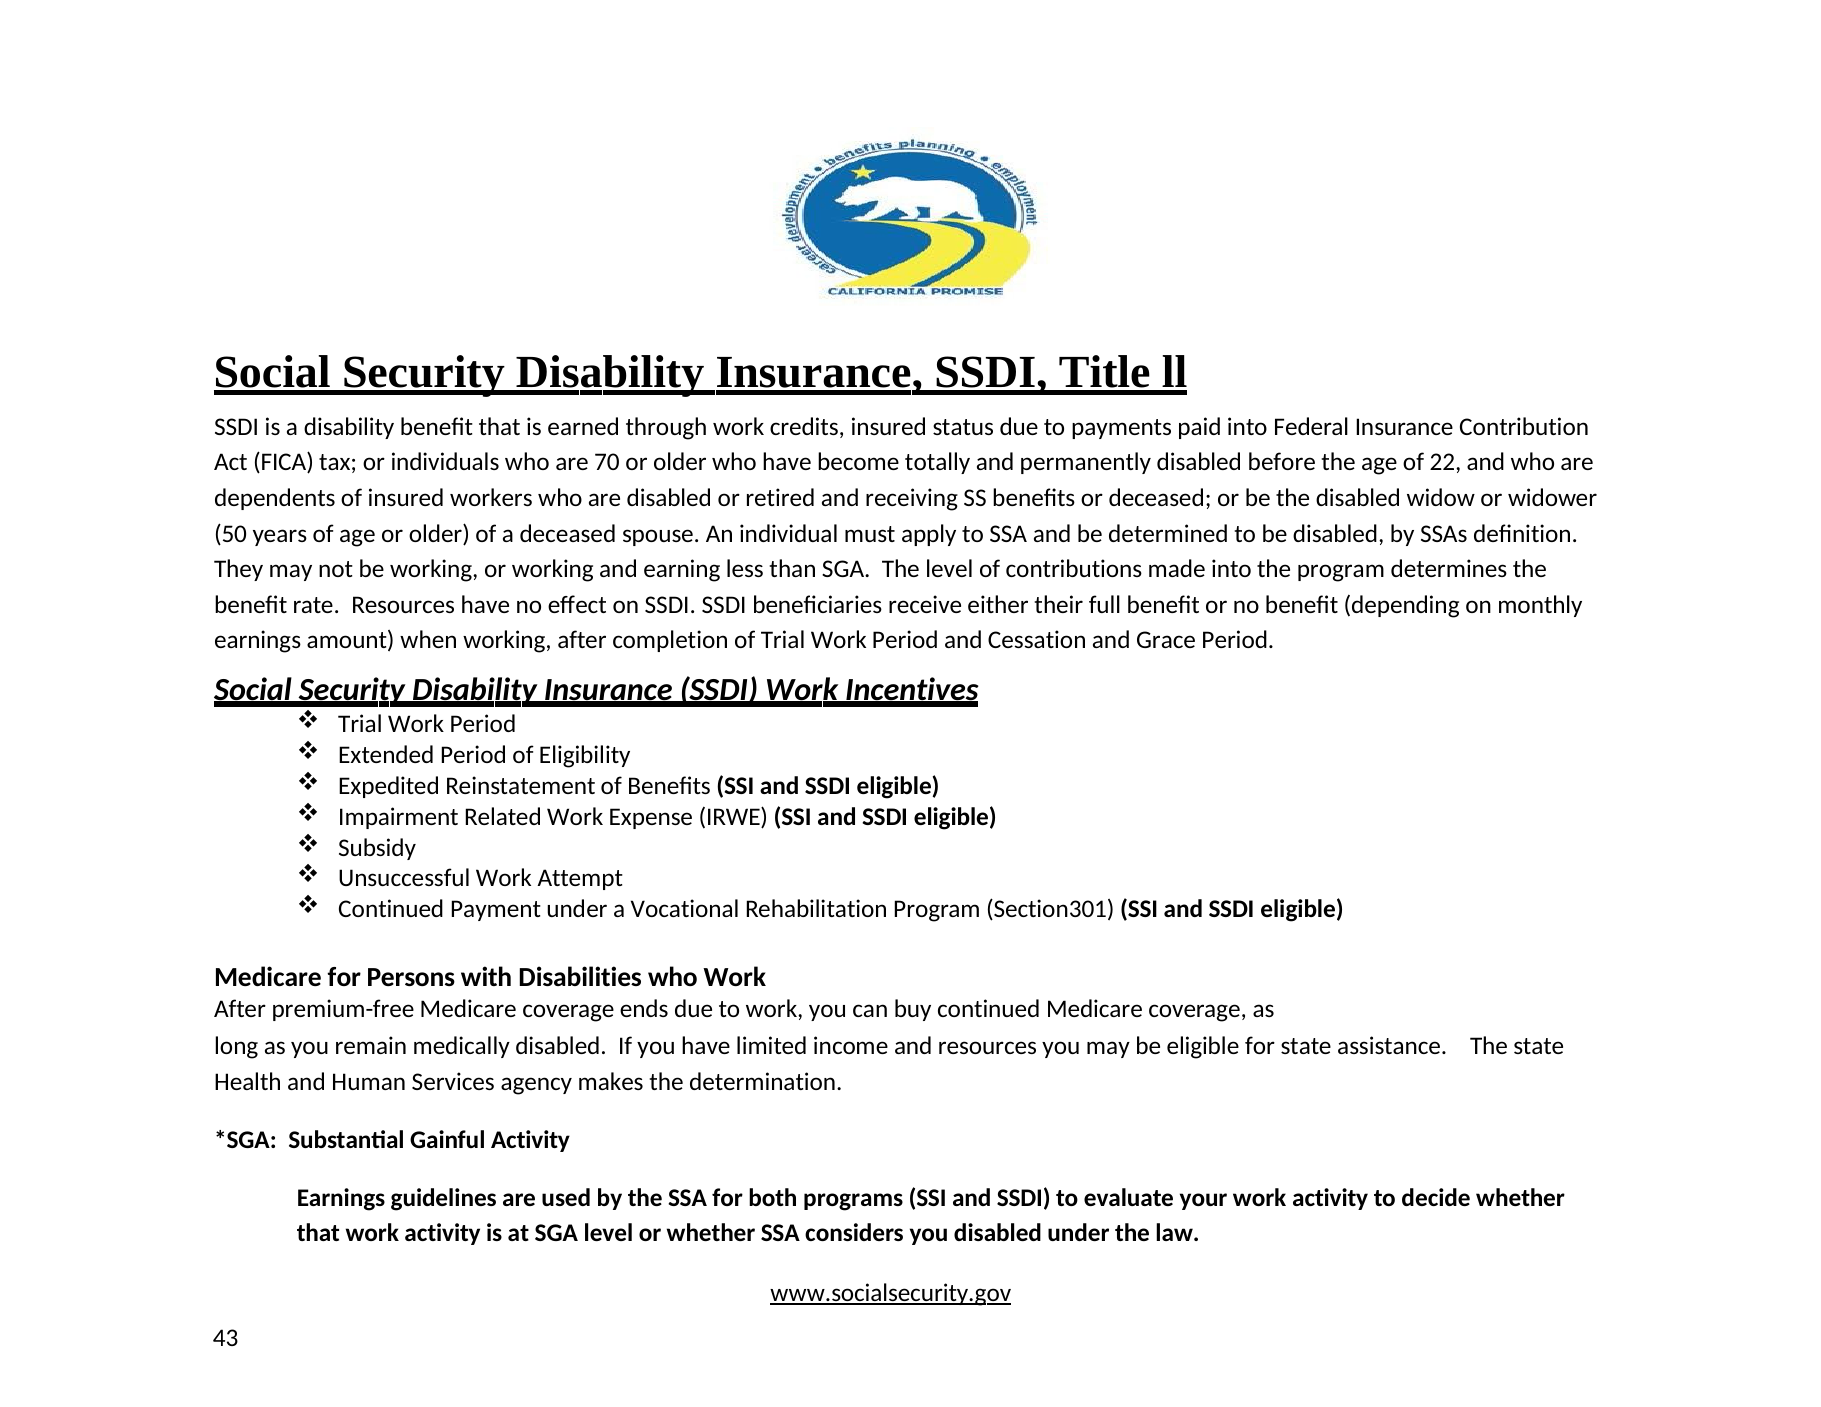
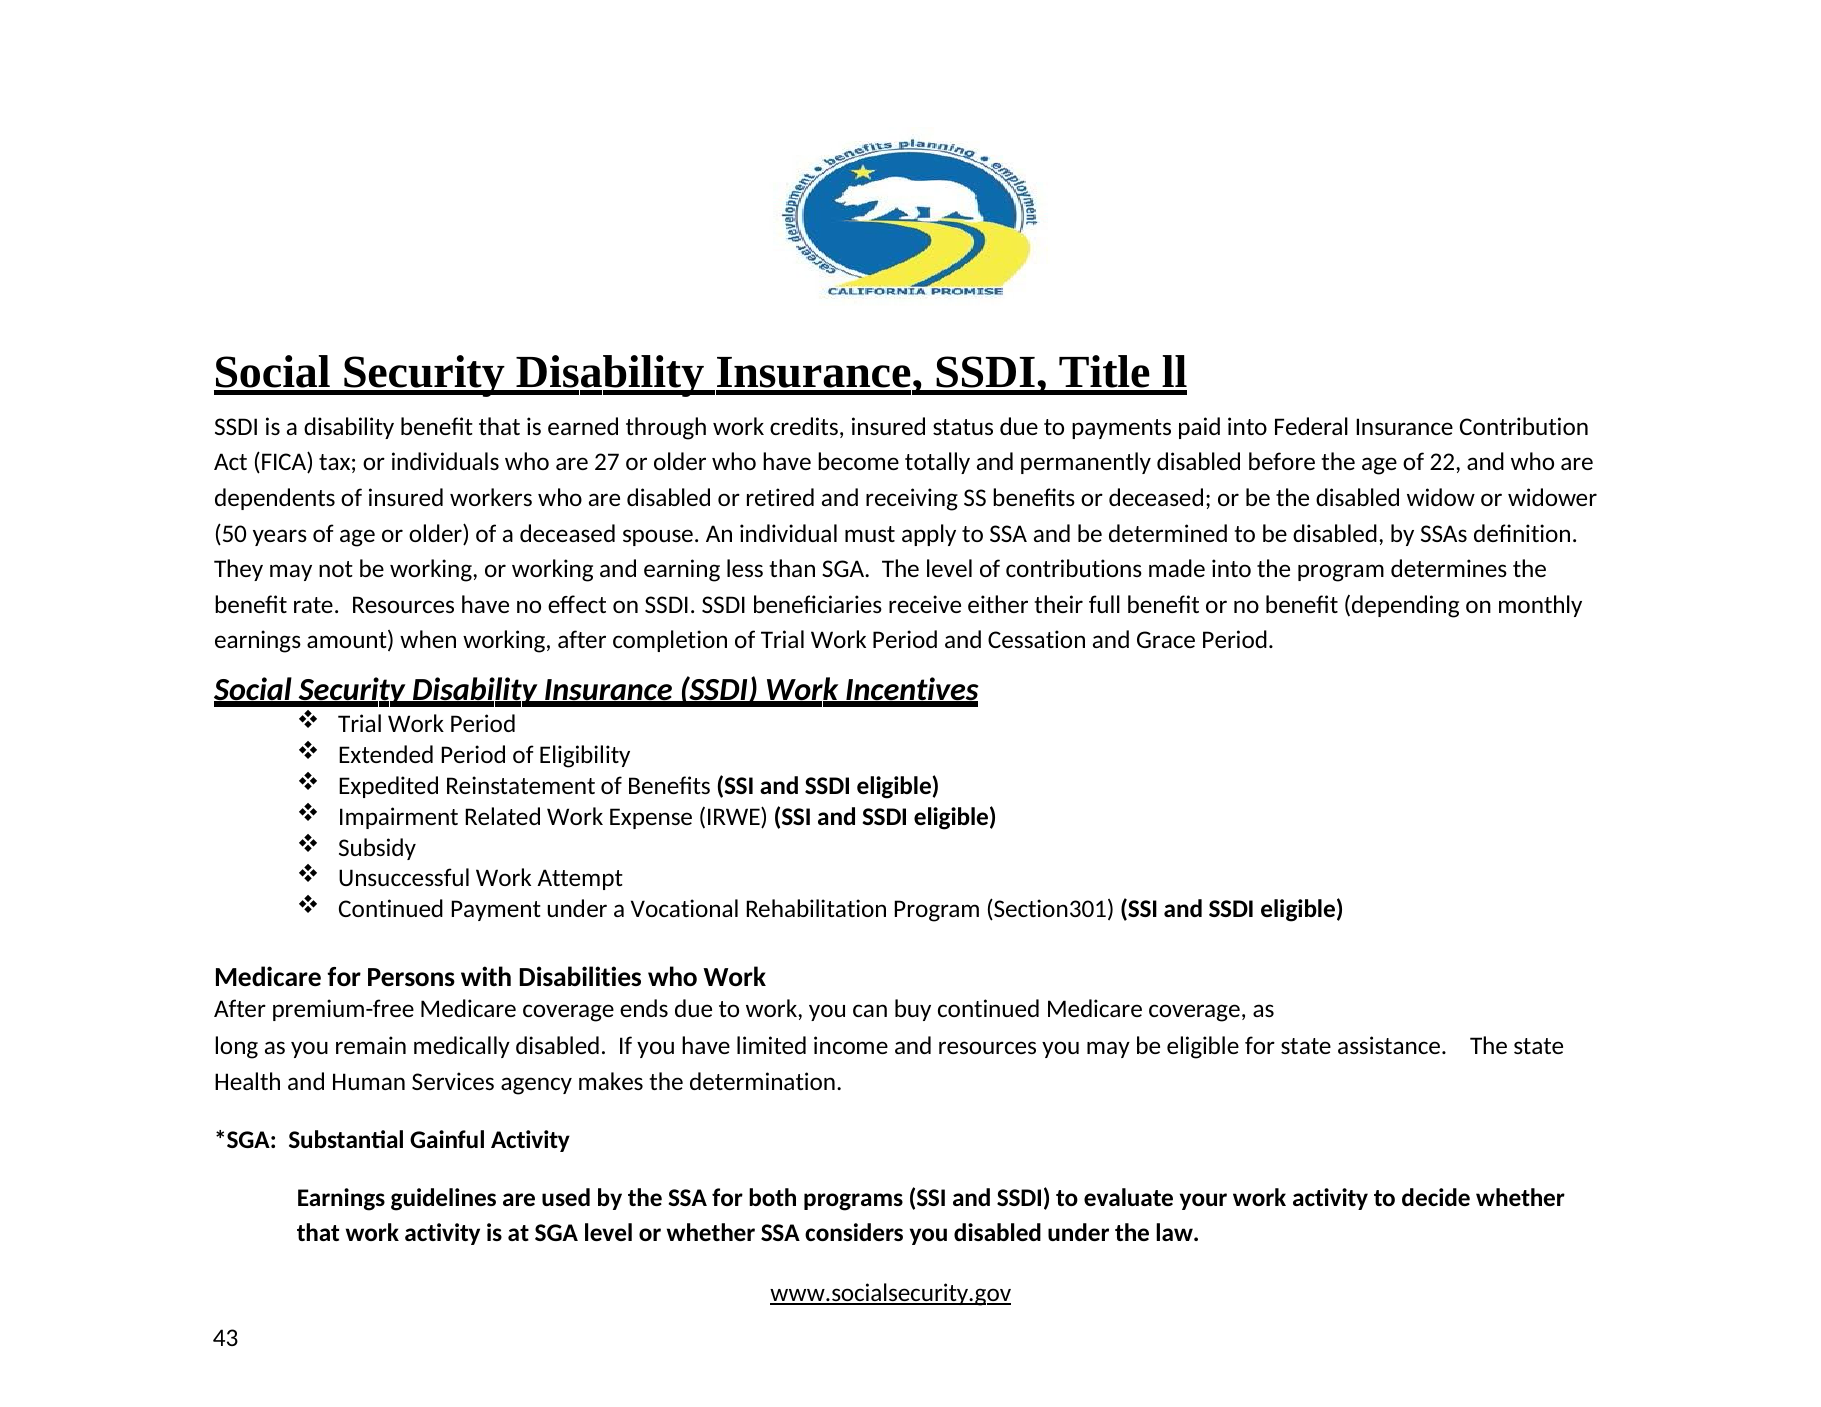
70: 70 -> 27 (607, 463)
